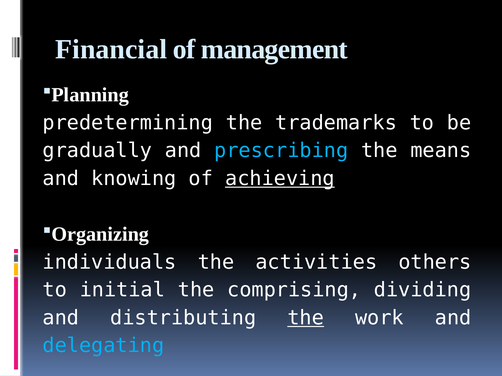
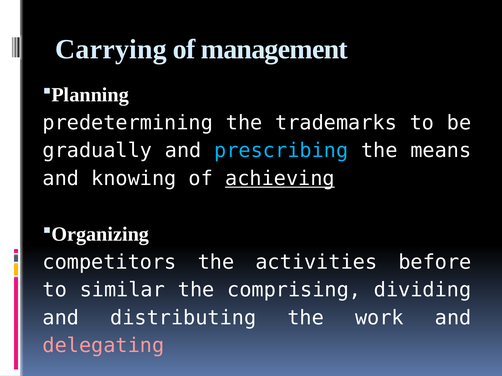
Financial: Financial -> Carrying (111, 49)
individuals: individuals -> competitors (110, 262)
others: others -> before (435, 262)
initial: initial -> similar (122, 290)
the underline: present -> none (306, 318)
delegating colour: light blue -> pink (103, 346)
